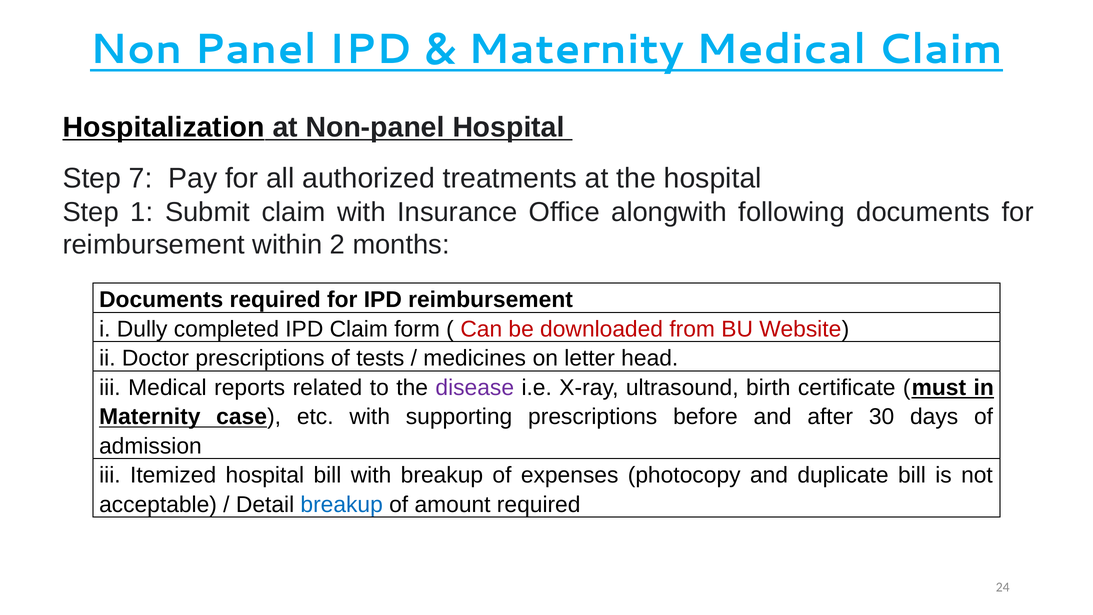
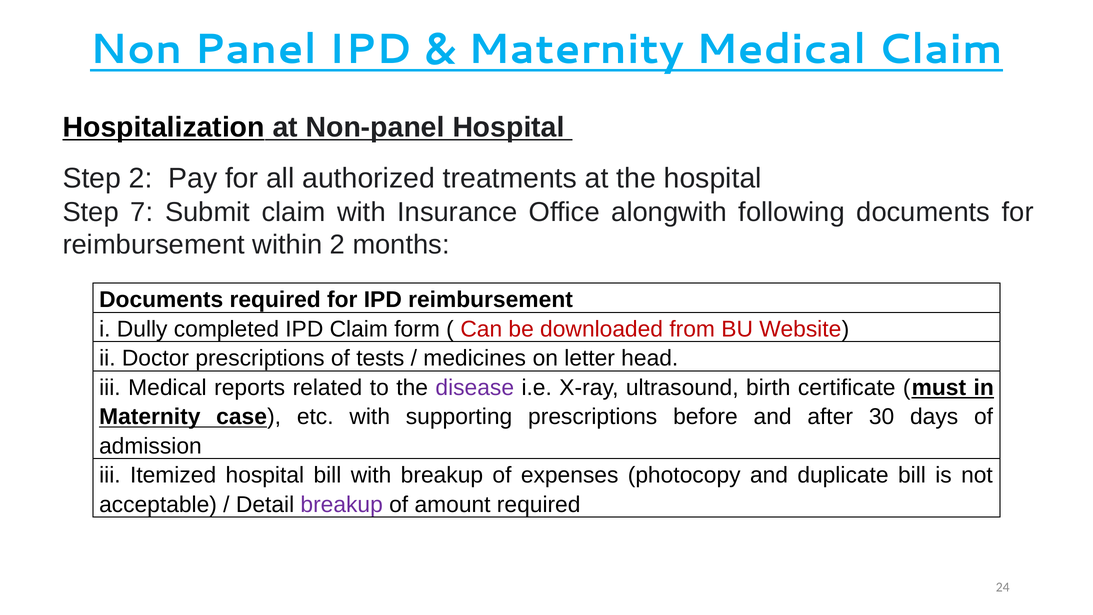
Step 7: 7 -> 2 (141, 179)
1: 1 -> 7 (142, 212)
breakup colour: blue -> purple (342, 504)
